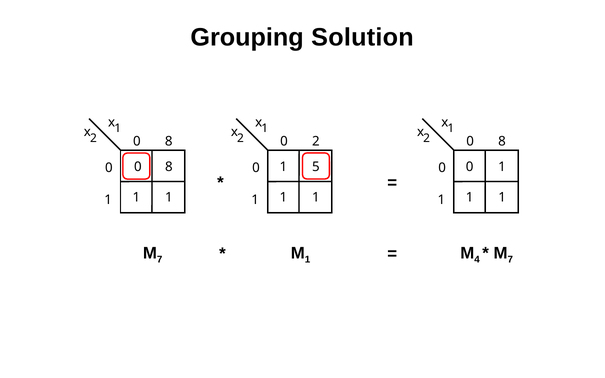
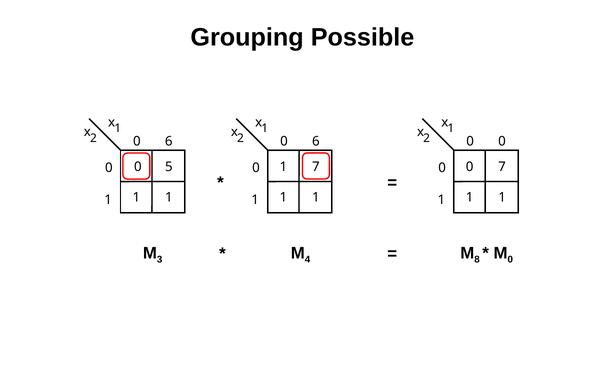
Solution: Solution -> Possible (363, 37)
8: 8 -> 6 (169, 142)
2: 2 -> 6 (316, 142)
8: 8 -> 0 (502, 142)
8: 8 -> 5 (169, 167)
1 5: 5 -> 7 (316, 167)
1: 1 -> 7 (502, 167)
7: 7 -> 3 (160, 260)
1: 1 -> 4 (307, 260)
4: 4 -> 8 (477, 260)
7: 7 -> 0 (510, 260)
